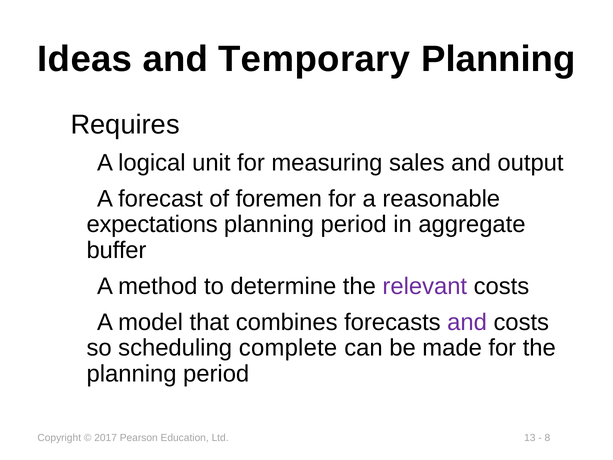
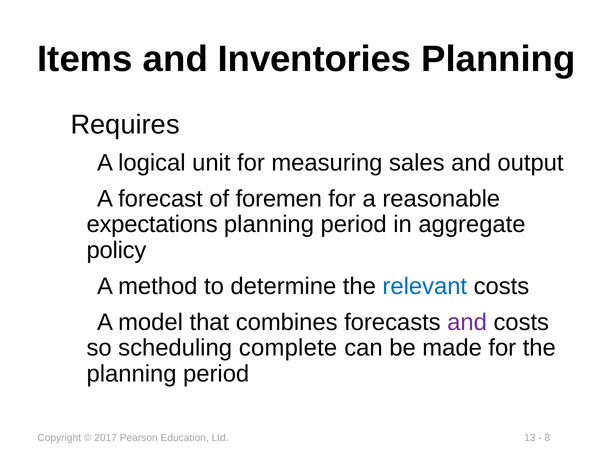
Ideas: Ideas -> Items (85, 59)
Temporary: Temporary -> Inventories (315, 59)
buffer: buffer -> policy (116, 250)
relevant colour: purple -> blue (425, 286)
